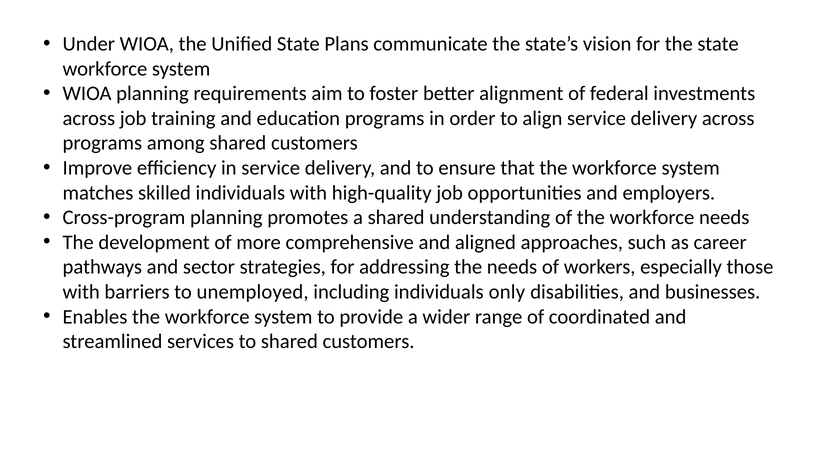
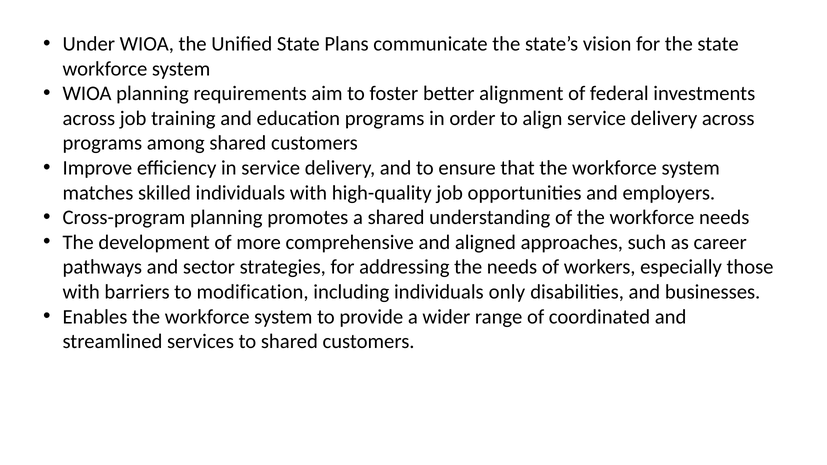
unemployed: unemployed -> modification (253, 292)
